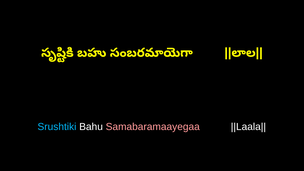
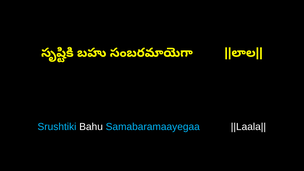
Samabaramaayegaa colour: pink -> light blue (153, 127)
